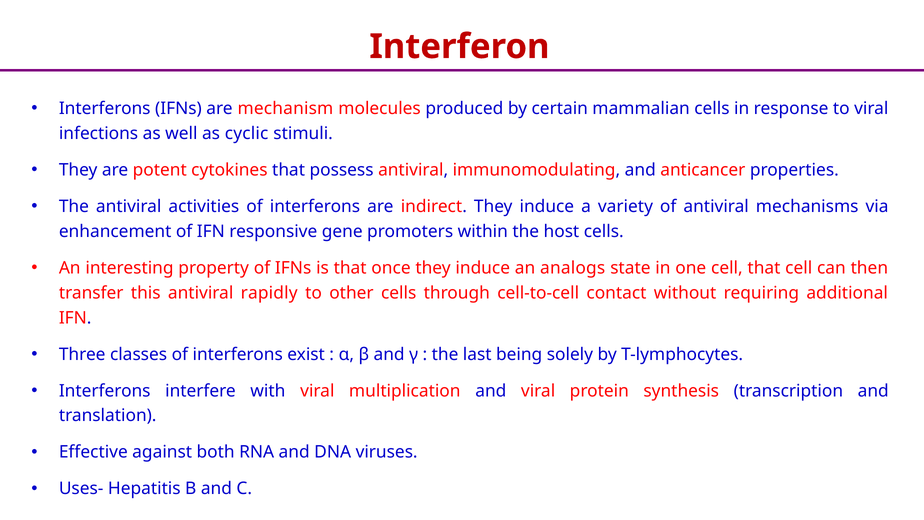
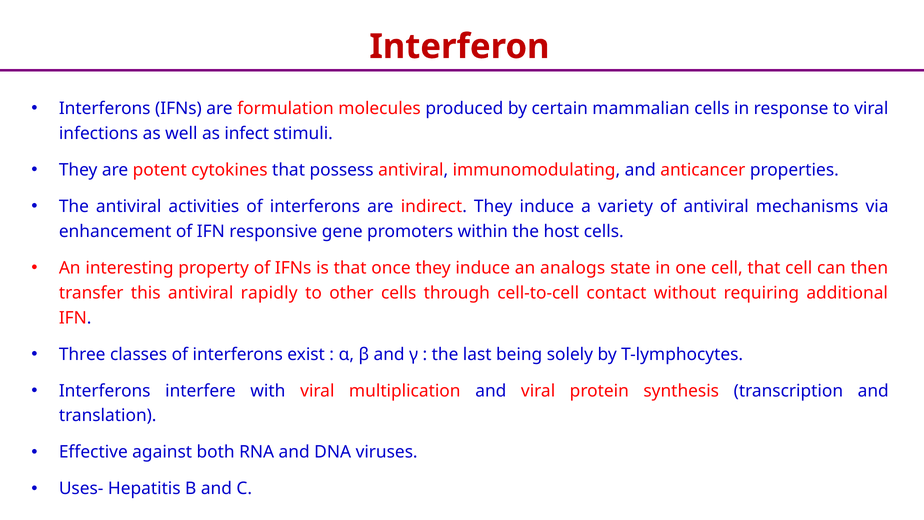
mechanism: mechanism -> formulation (286, 108)
cyclic: cyclic -> infect (247, 133)
